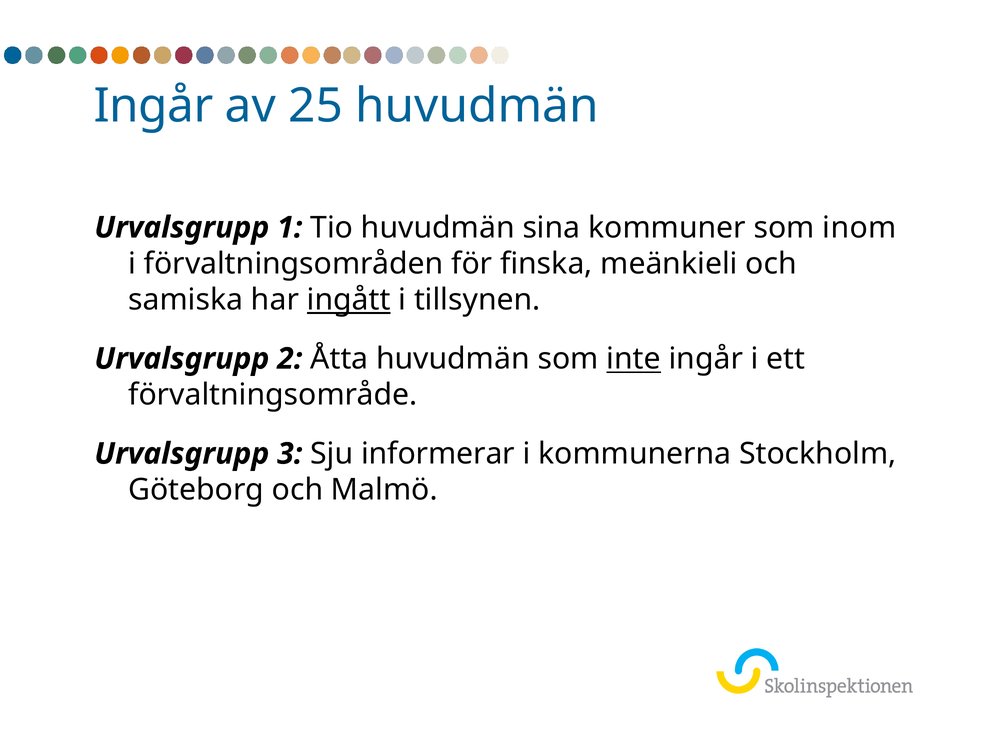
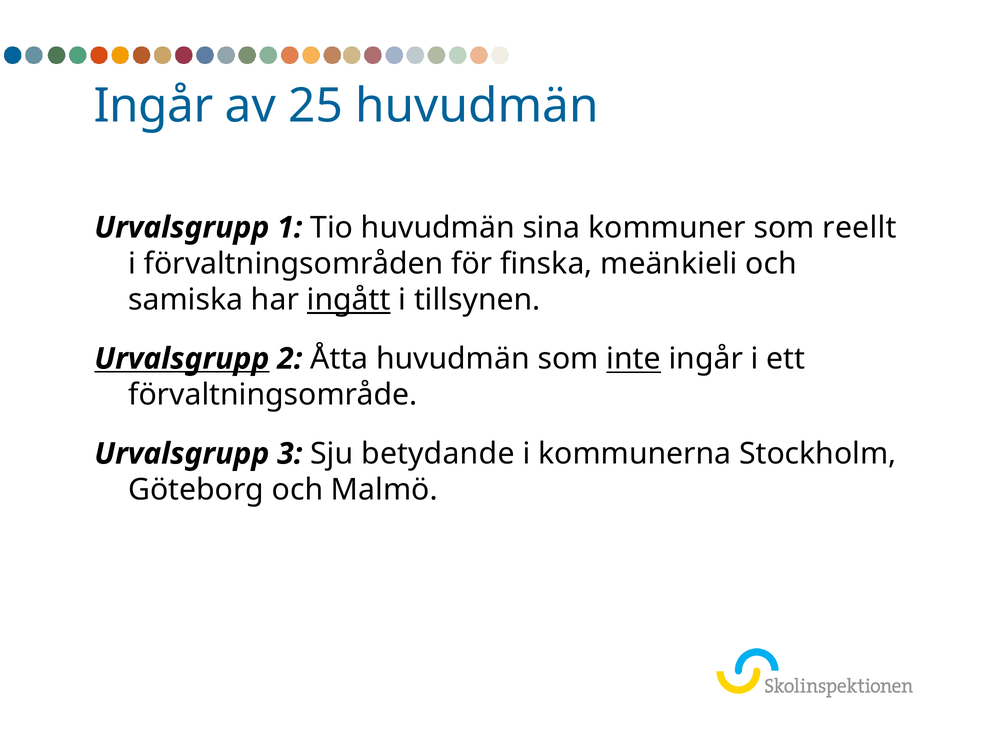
inom: inom -> reellt (859, 228)
Urvalsgrupp underline: none -> present (182, 359)
informerar: informerar -> betydande (438, 454)
